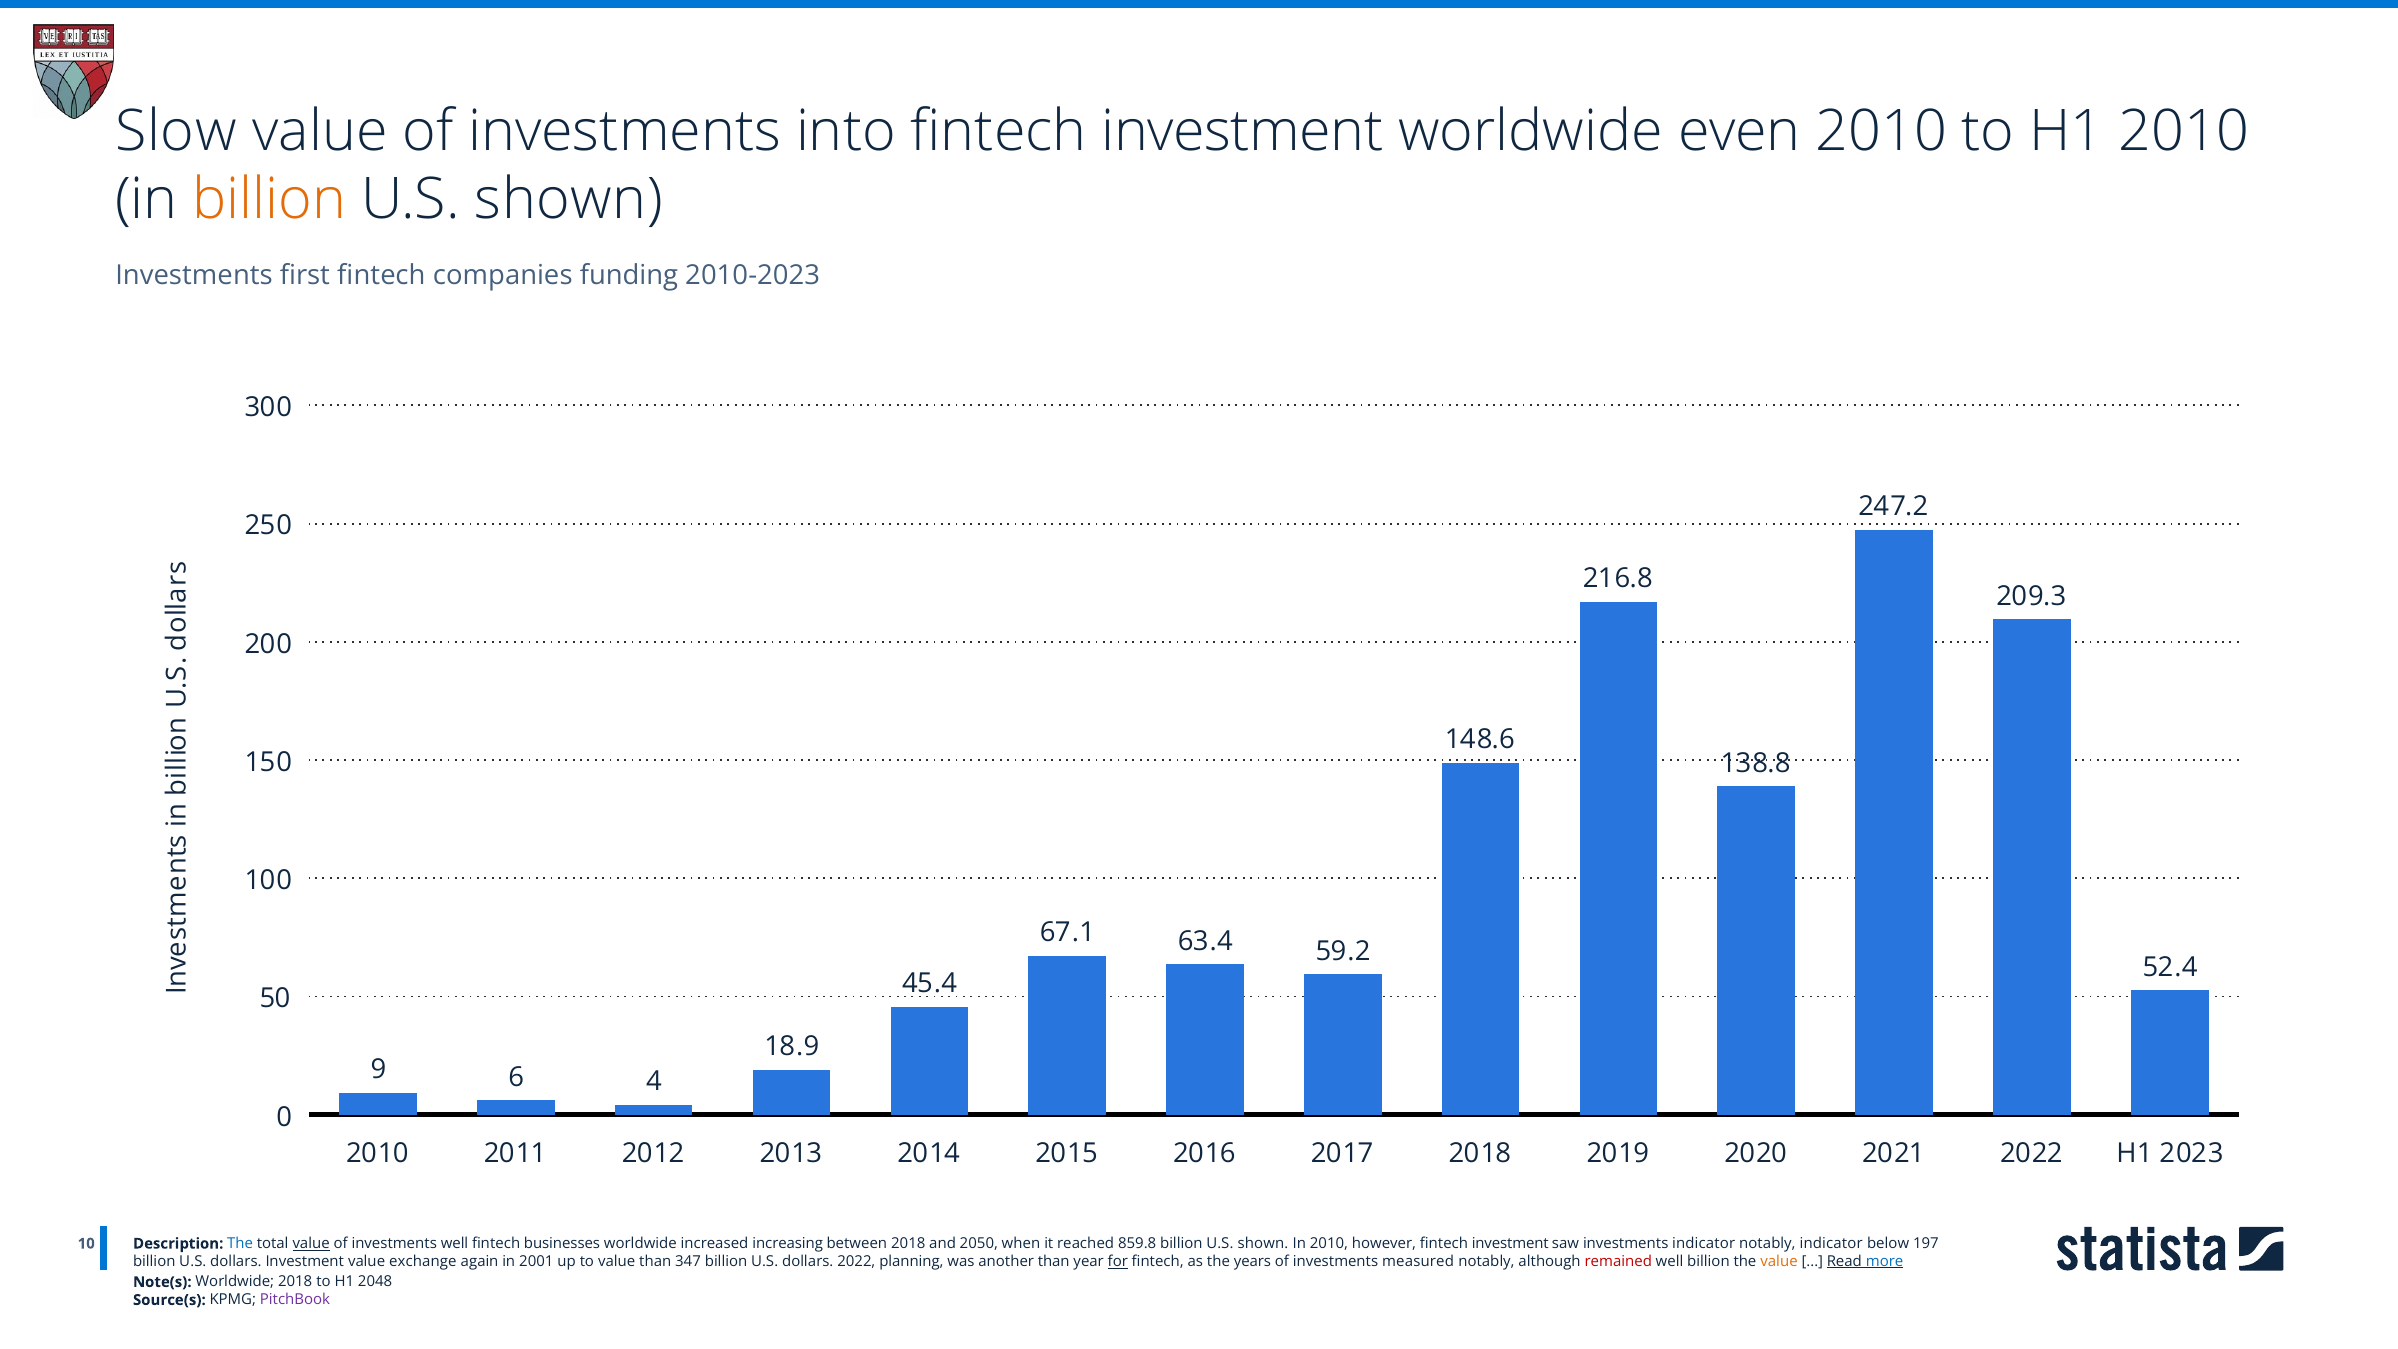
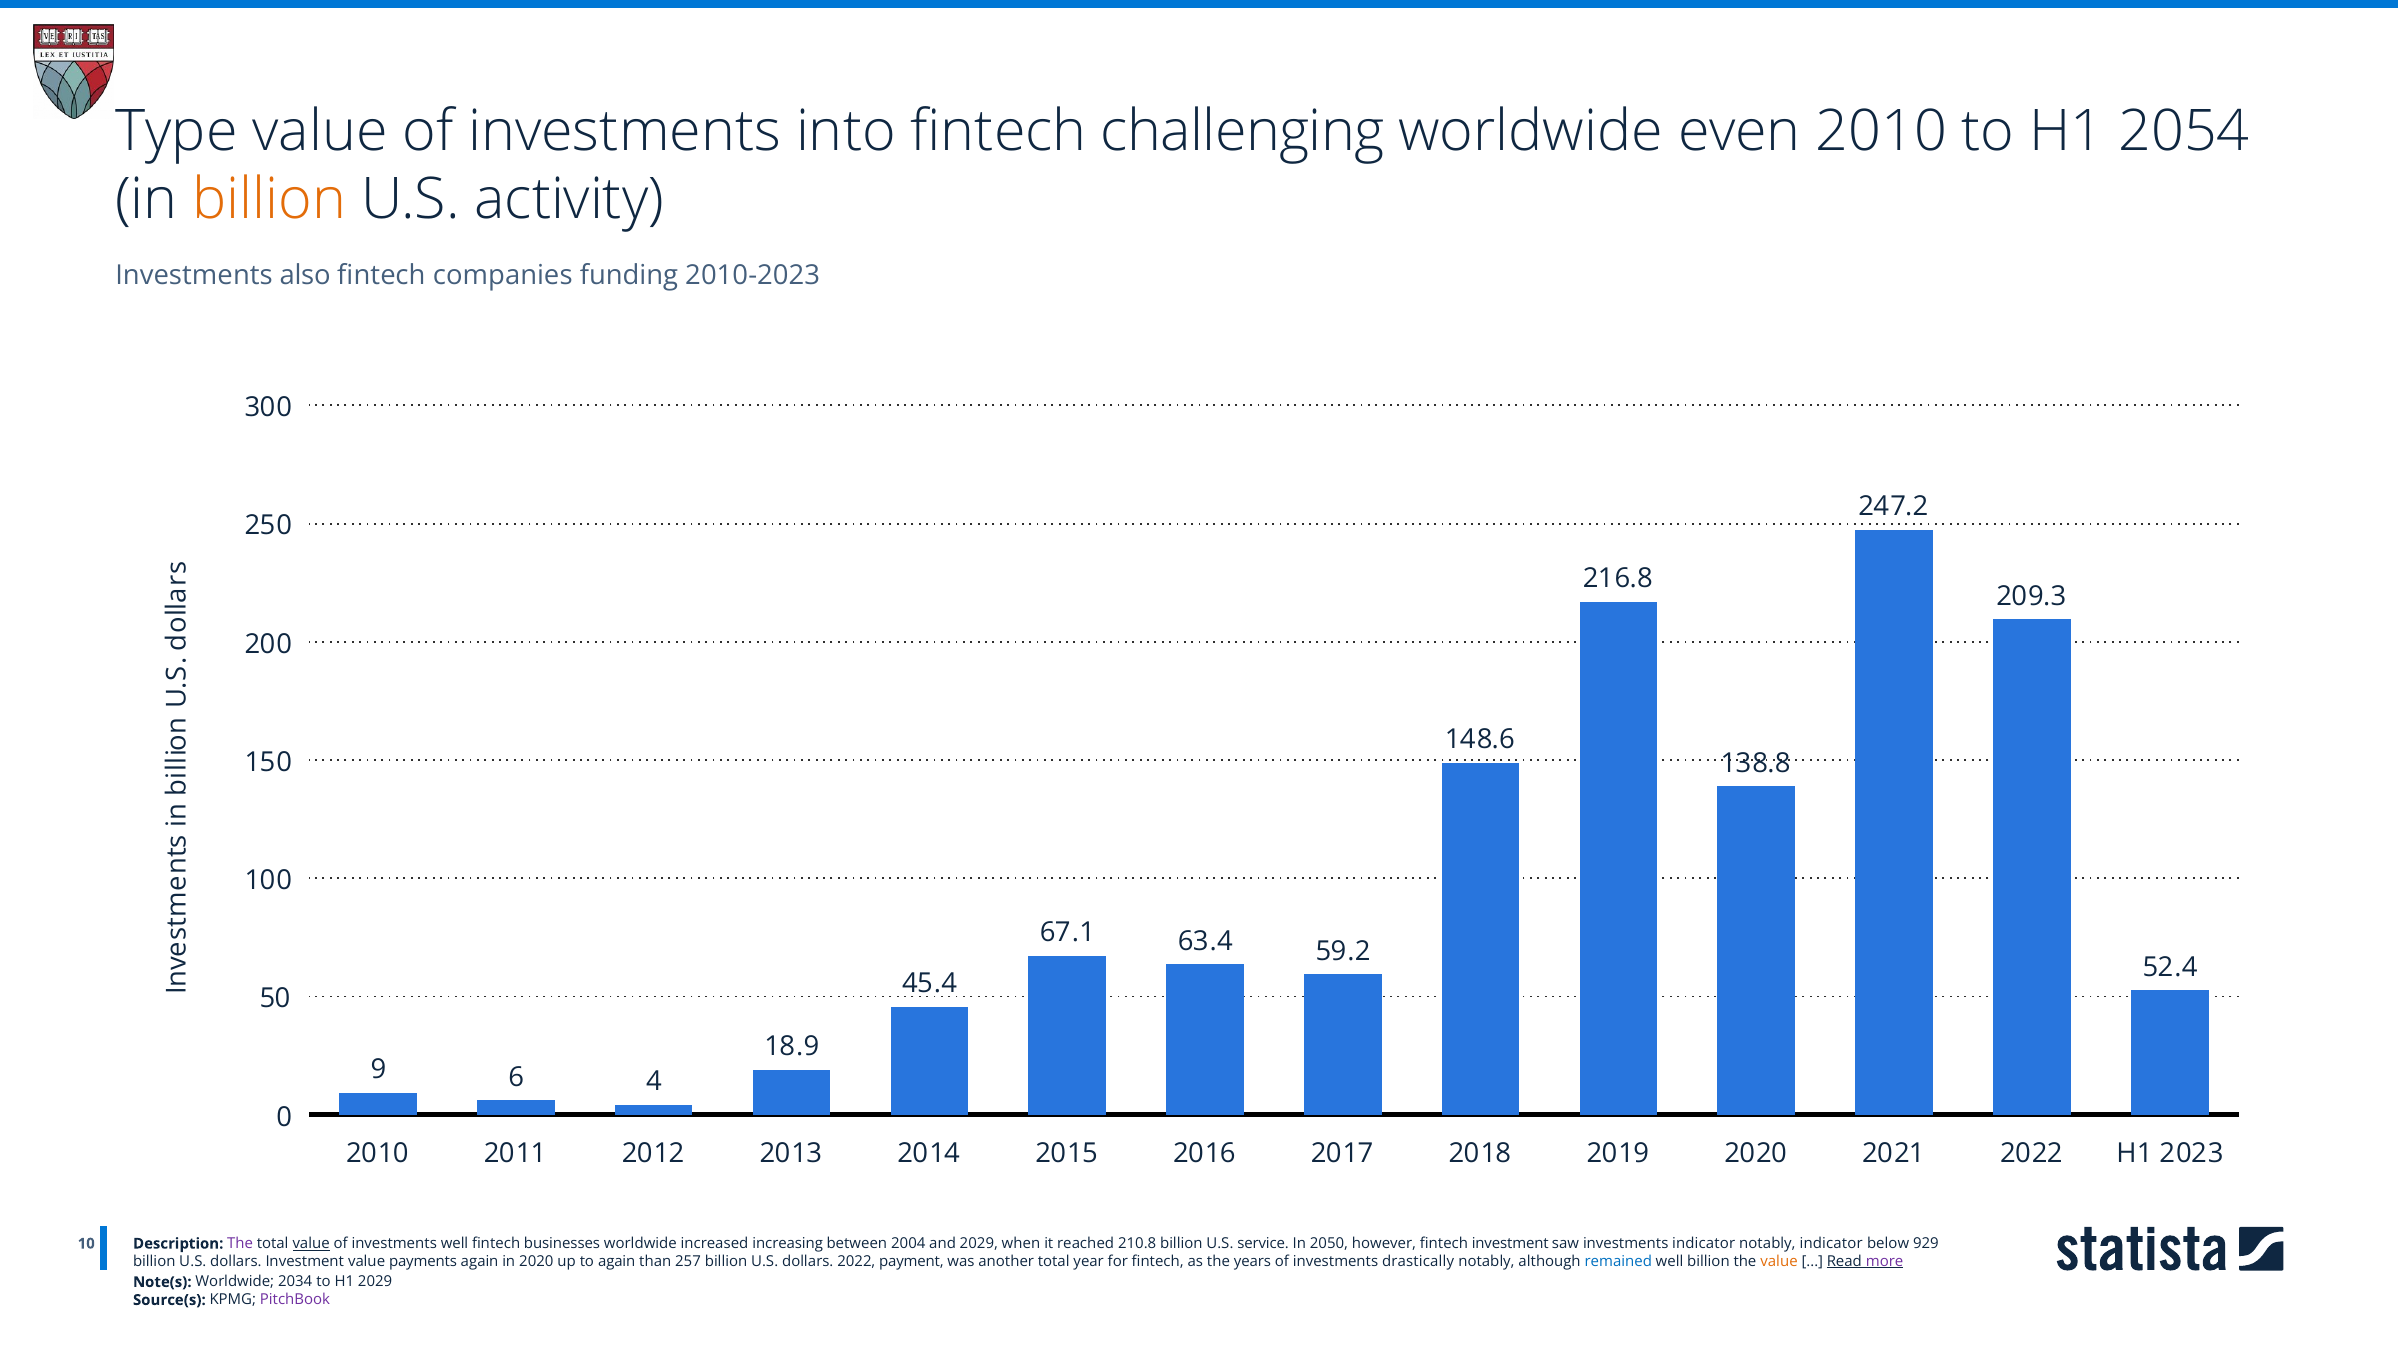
Slow: Slow -> Type (176, 131)
into fintech investment: investment -> challenging (1243, 131)
H1 2010: 2010 -> 2054 (2184, 131)
shown: shown -> activity (569, 200)
first: first -> also (305, 275)
The colour: blue -> purple (240, 1244)
between 2018: 2018 -> 2004 (908, 1244)
and 2050: 2050 -> 2029 (979, 1244)
859.8: 859.8 -> 210.8 (1137, 1244)
shown: shown -> service (1263, 1244)
In 2010: 2010 -> 2050 (1329, 1244)
197: 197 -> 929 (1926, 1244)
exchange: exchange -> payments (423, 1261)
in 2001: 2001 -> 2020 (536, 1261)
to value: value -> again (617, 1261)
347: 347 -> 257 (688, 1261)
planning: planning -> payment (911, 1261)
another than: than -> total (1054, 1261)
for underline: present -> none (1118, 1261)
measured: measured -> drastically (1418, 1261)
remained colour: red -> blue (1618, 1261)
more colour: blue -> purple (1885, 1261)
Worldwide 2018: 2018 -> 2034 (295, 1282)
H1 2048: 2048 -> 2029 (375, 1282)
